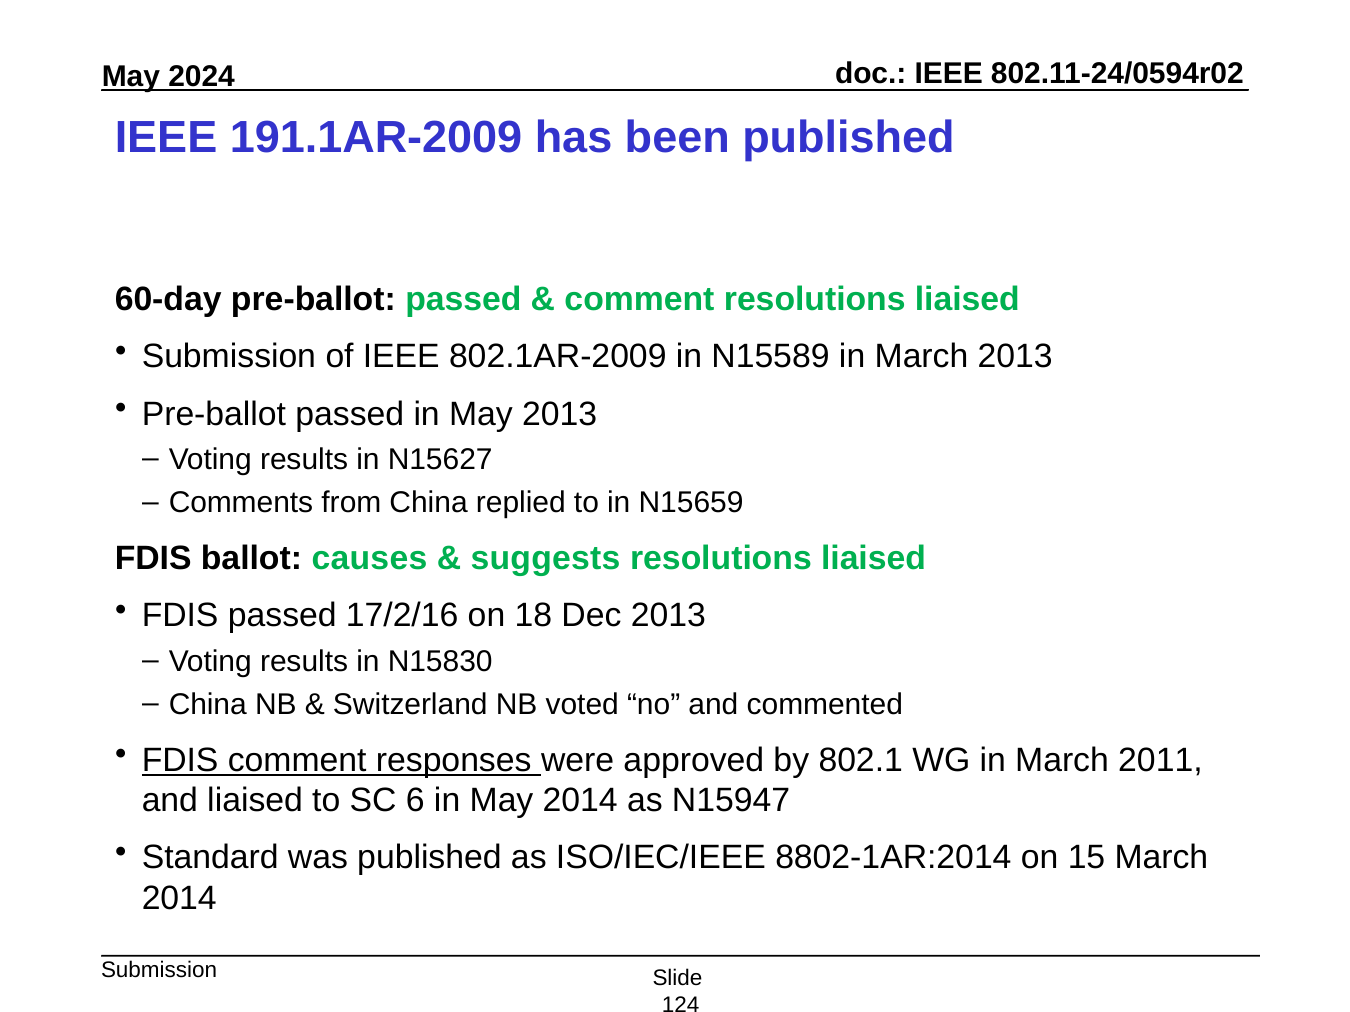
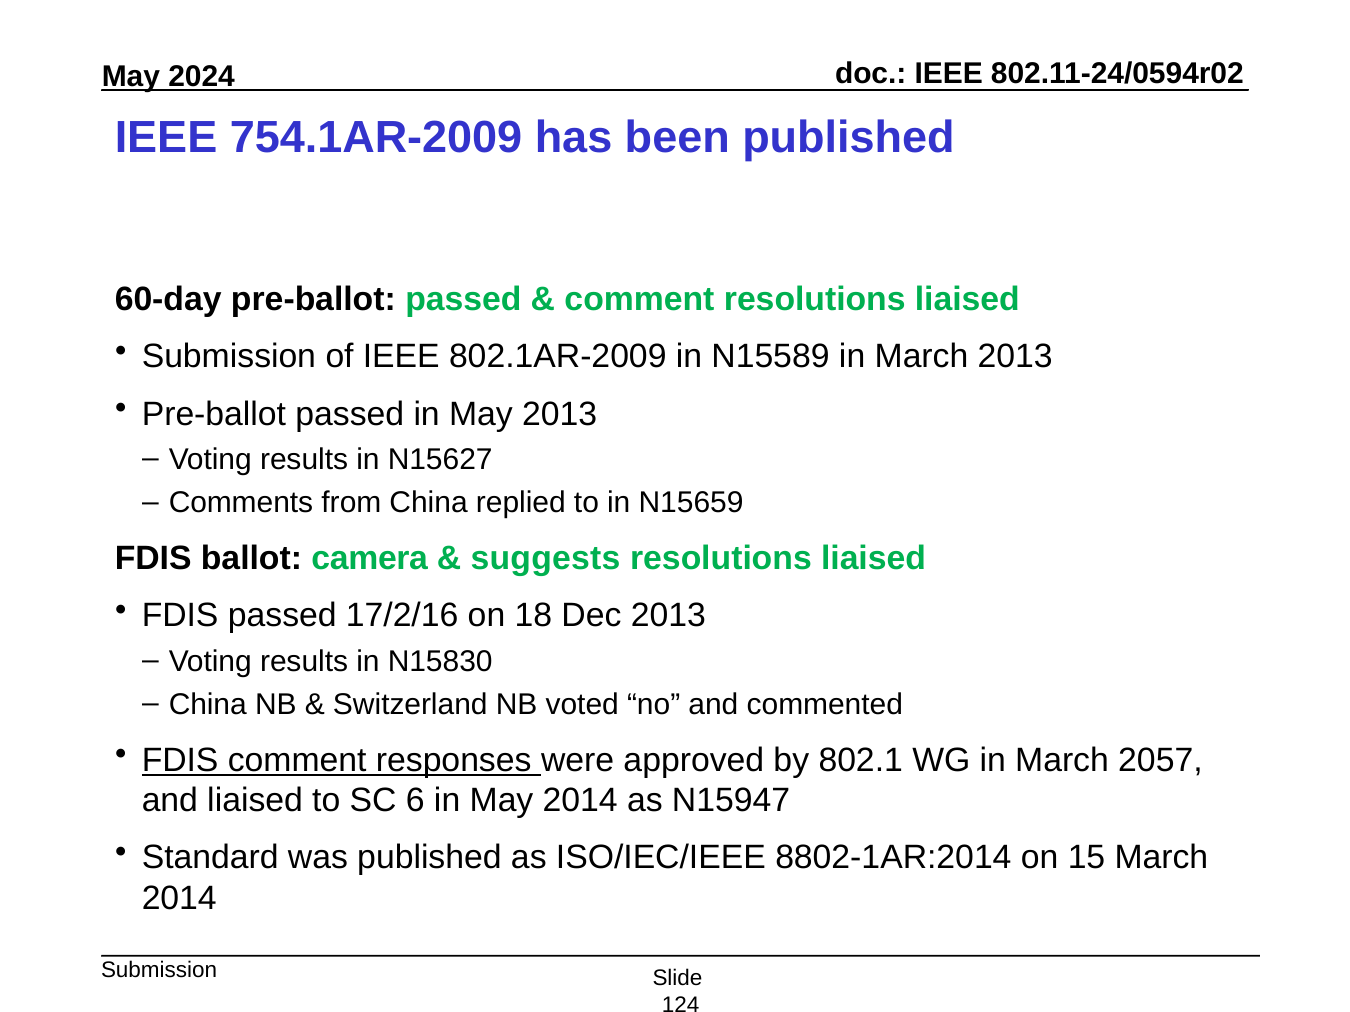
191.1AR-2009: 191.1AR-2009 -> 754.1AR-2009 (376, 138)
causes: causes -> camera (370, 559)
2011: 2011 -> 2057 (1160, 760)
